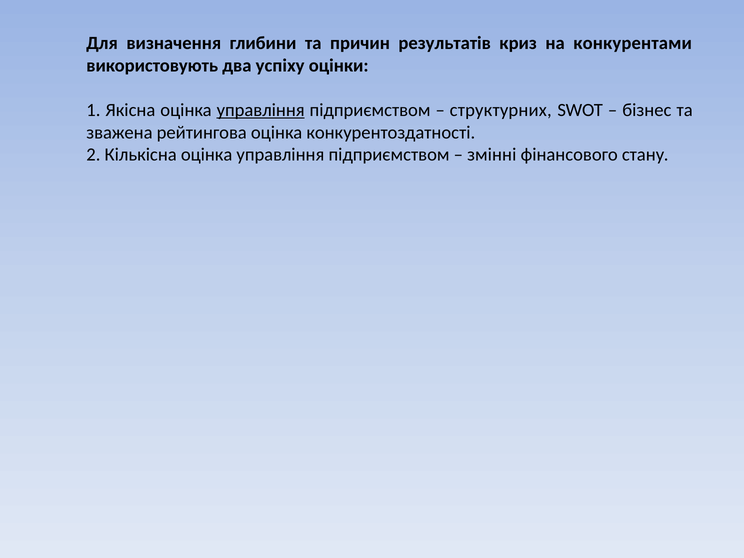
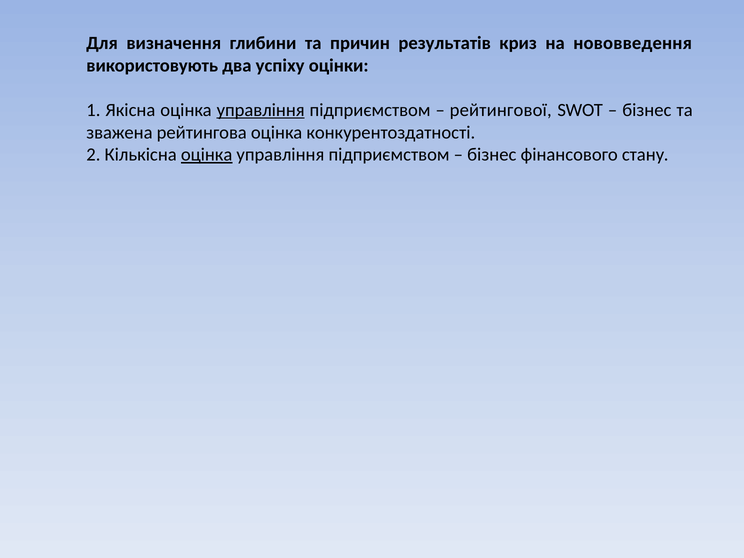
конкурентами: конкурентами -> нововведення (633, 43)
структурних: структурних -> рейтингової (501, 110)
оцінка underline: none -> present (207, 155)
змінні: змінні -> бізнес (492, 155)
